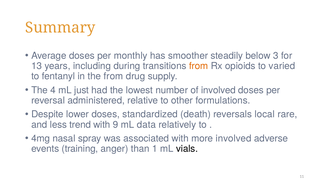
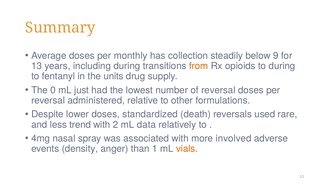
smoother: smoother -> collection (188, 56)
3: 3 -> 9 (276, 56)
to varied: varied -> during (282, 66)
the from: from -> units (114, 76)
4: 4 -> 0 (53, 90)
of involved: involved -> reversal (218, 90)
local: local -> used (265, 114)
9: 9 -> 2 (116, 125)
training: training -> density (80, 149)
vials colour: black -> orange (187, 149)
